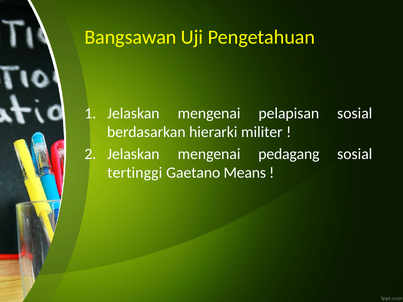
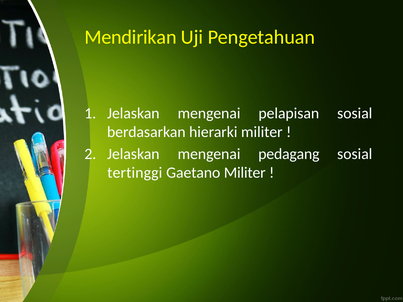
Bangsawan: Bangsawan -> Mendirikan (131, 37)
Gaetano Means: Means -> Militer (245, 173)
